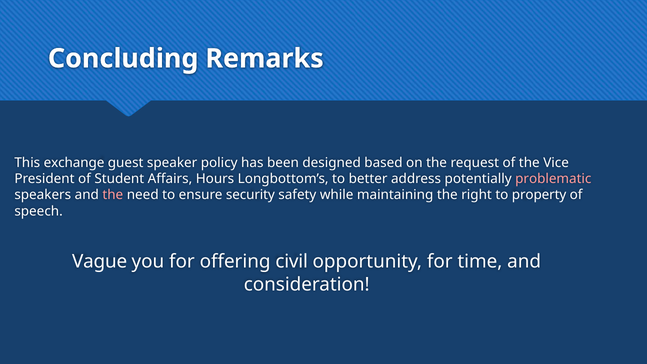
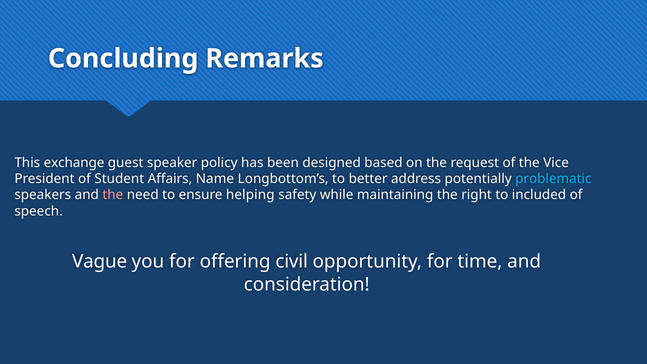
Hours: Hours -> Name (215, 179)
problematic colour: pink -> light blue (553, 179)
security: security -> helping (250, 195)
property: property -> included (539, 195)
